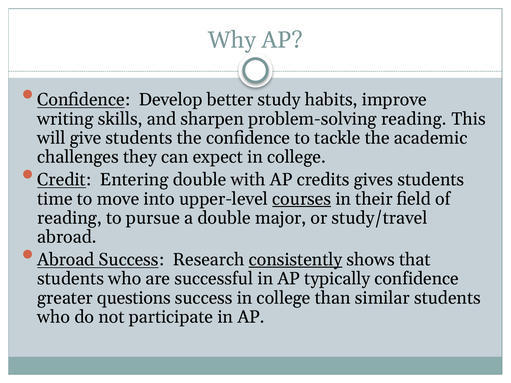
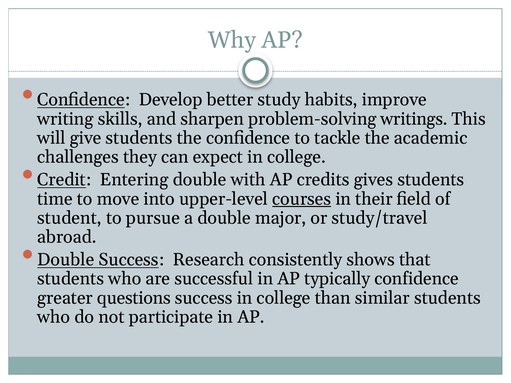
problem-solving reading: reading -> writings (414, 119)
reading: reading -> student (69, 218)
Abroad: Abroad -> Double (66, 260)
consistently underline: present -> none (296, 260)
